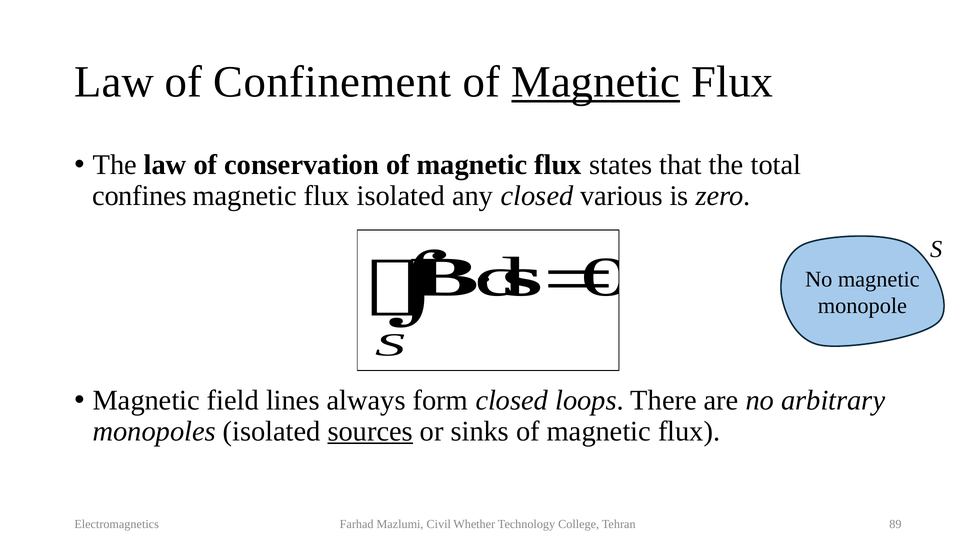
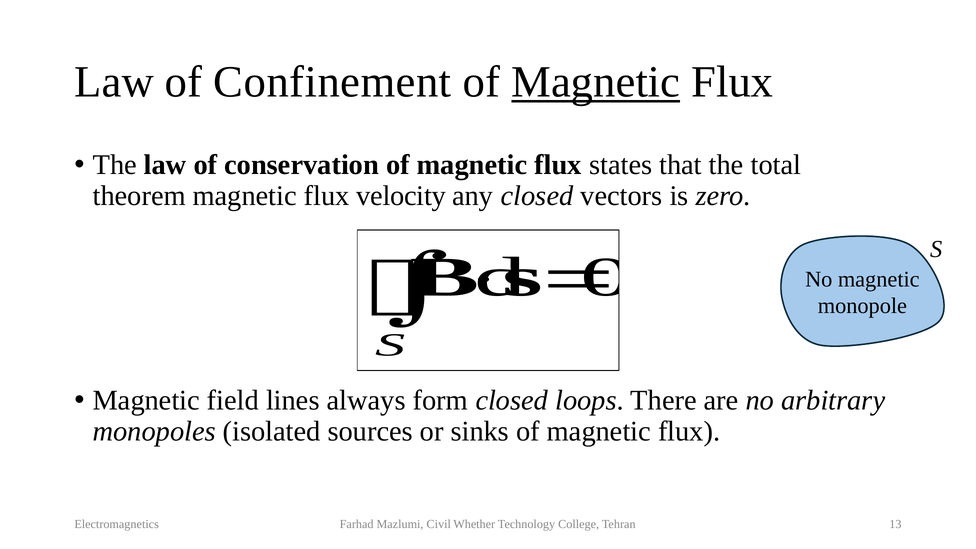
confines: confines -> theorem (139, 196)
flux isolated: isolated -> velocity (401, 196)
various: various -> vectors (621, 196)
sources underline: present -> none (370, 431)
89: 89 -> 13 (895, 524)
